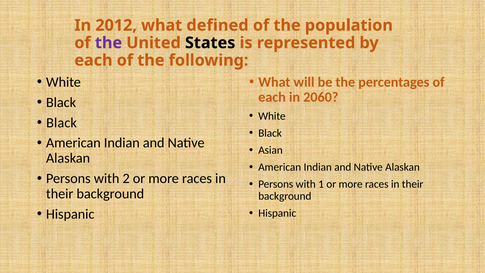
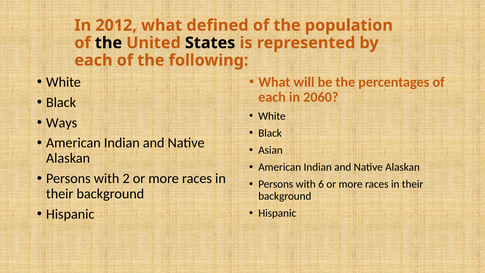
the colour: purple -> black (109, 43)
Black: Black -> Ways (62, 123)
1: 1 -> 6 (321, 184)
